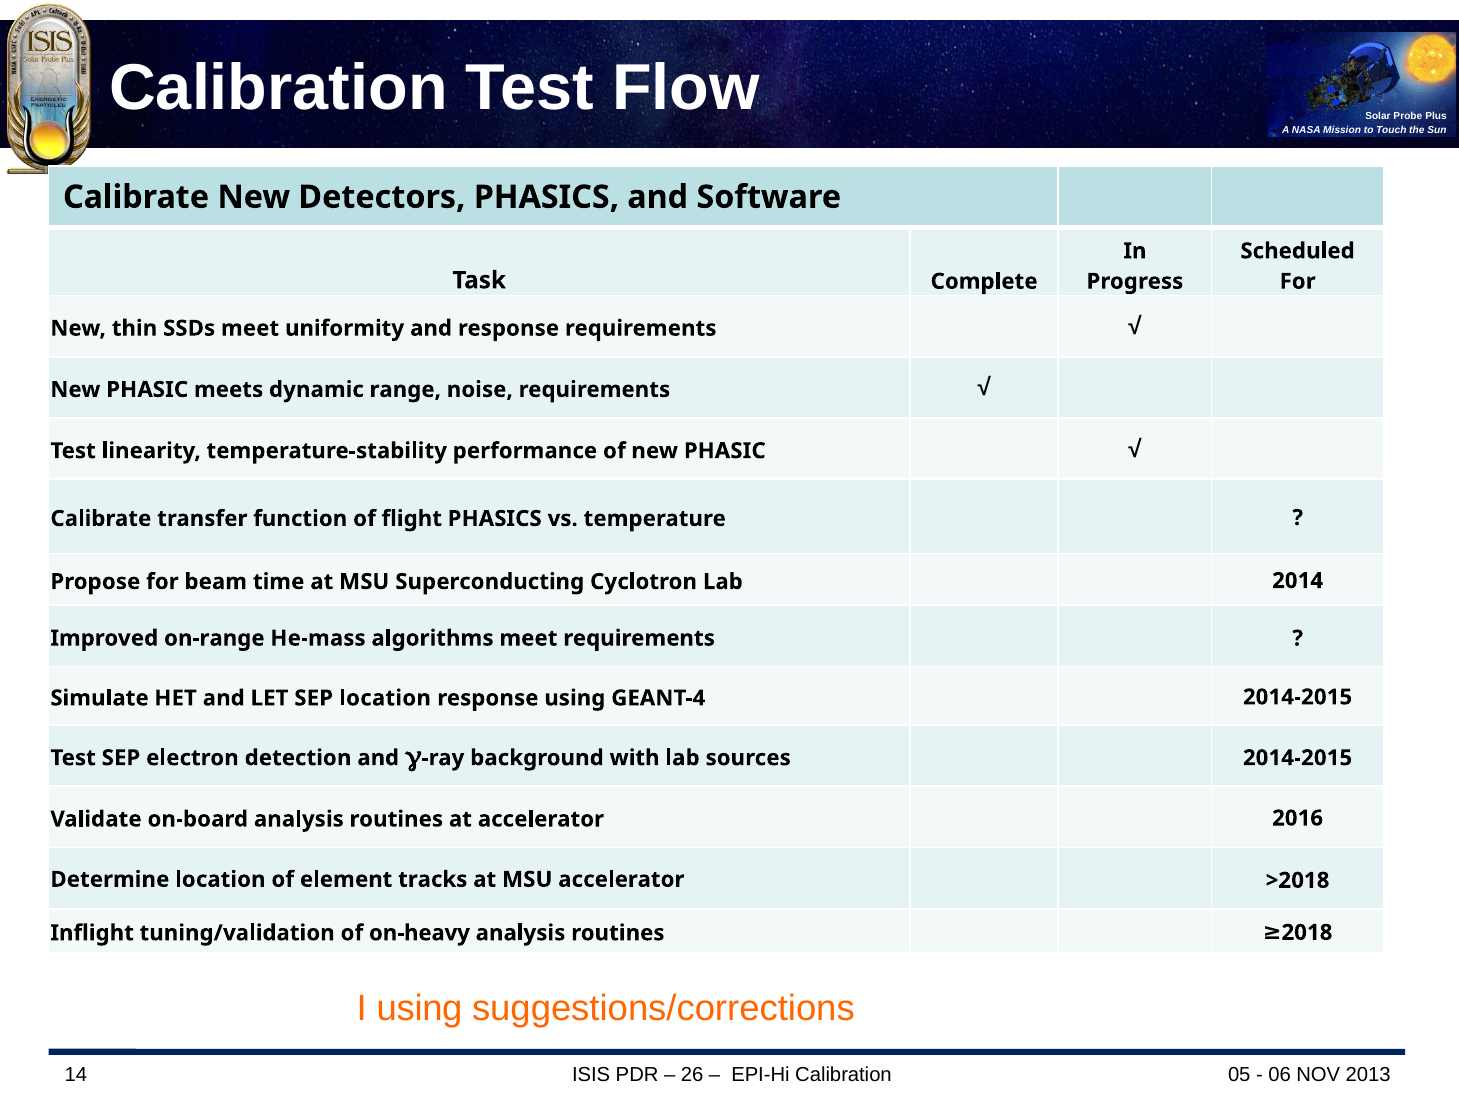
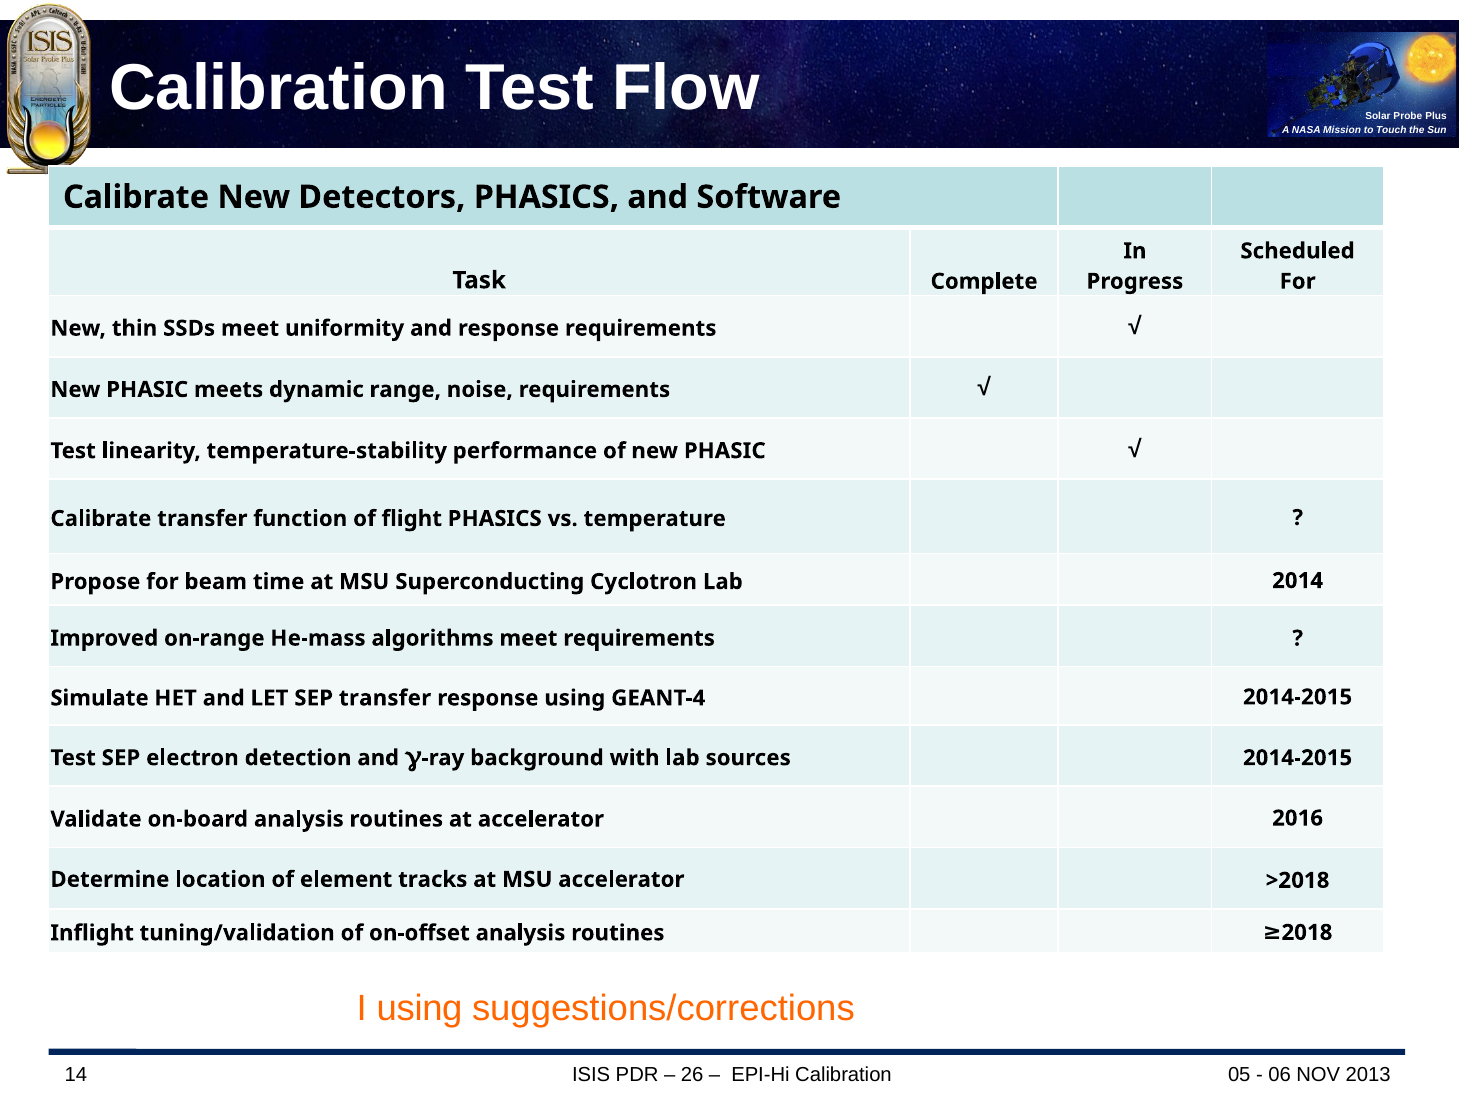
SEP location: location -> transfer (385, 698)
on-heavy: on-heavy -> on-offset (419, 933)
